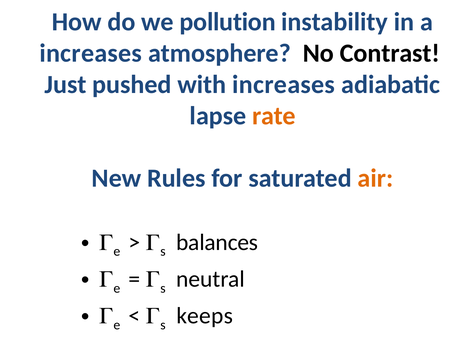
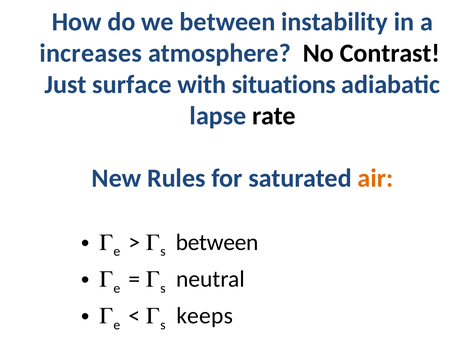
we pollution: pollution -> between (227, 22)
pushed: pushed -> surface (132, 85)
with increases: increases -> situations (284, 85)
rate colour: orange -> black (274, 116)
balances: balances -> between (217, 243)
